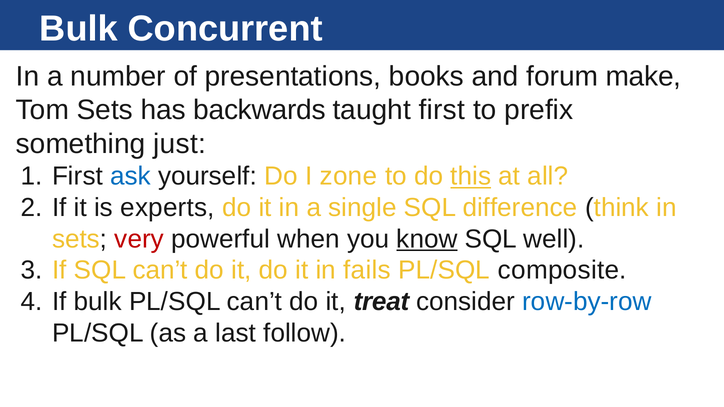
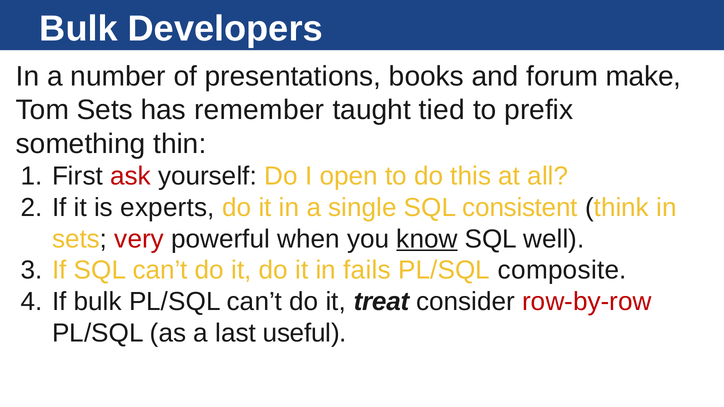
Concurrent: Concurrent -> Developers (225, 29)
backwards: backwards -> remember (259, 110)
taught first: first -> tied (442, 110)
just: just -> thin (180, 144)
ask colour: blue -> red (130, 176)
zone: zone -> open (349, 176)
this underline: present -> none (471, 176)
difference: difference -> consistent (520, 208)
row-by-row colour: blue -> red (587, 302)
follow: follow -> useful (305, 333)
